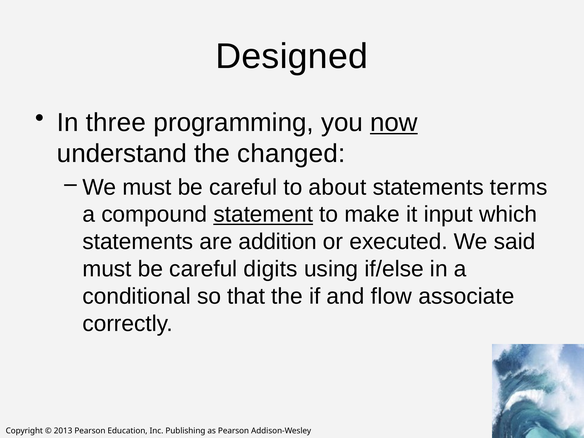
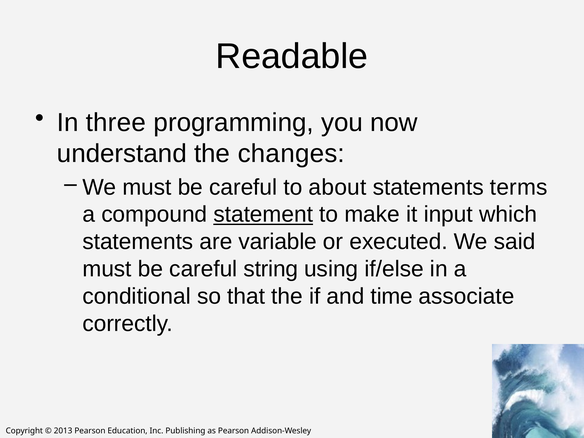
Designed: Designed -> Readable (292, 57)
now underline: present -> none (394, 123)
changed: changed -> changes (291, 154)
addition: addition -> variable (278, 242)
digits: digits -> string (271, 269)
flow: flow -> time (392, 296)
